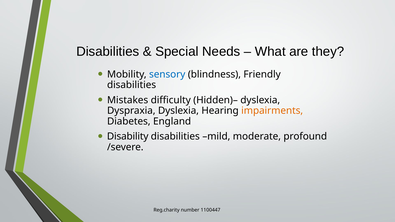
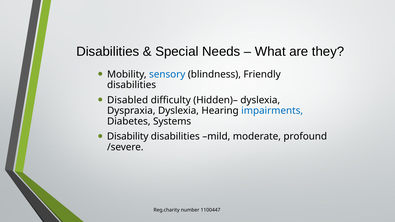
Mistakes: Mistakes -> Disabled (128, 100)
impairments colour: orange -> blue (272, 111)
England: England -> Systems (172, 121)
